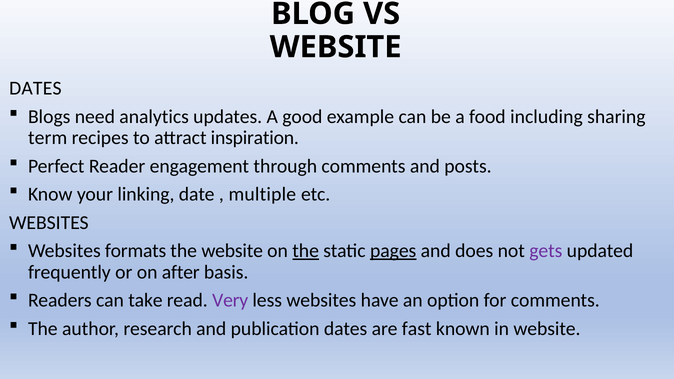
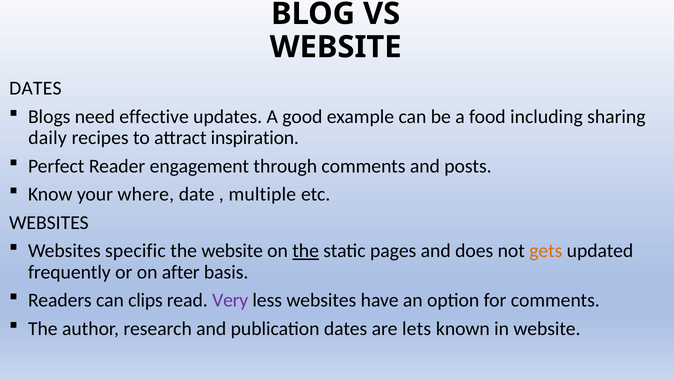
analytics: analytics -> effective (154, 117)
term: term -> daily (48, 138)
linking: linking -> where (146, 194)
formats: formats -> specific (135, 251)
pages underline: present -> none (393, 251)
gets colour: purple -> orange (546, 251)
take: take -> clips (145, 300)
fast: fast -> lets (417, 329)
